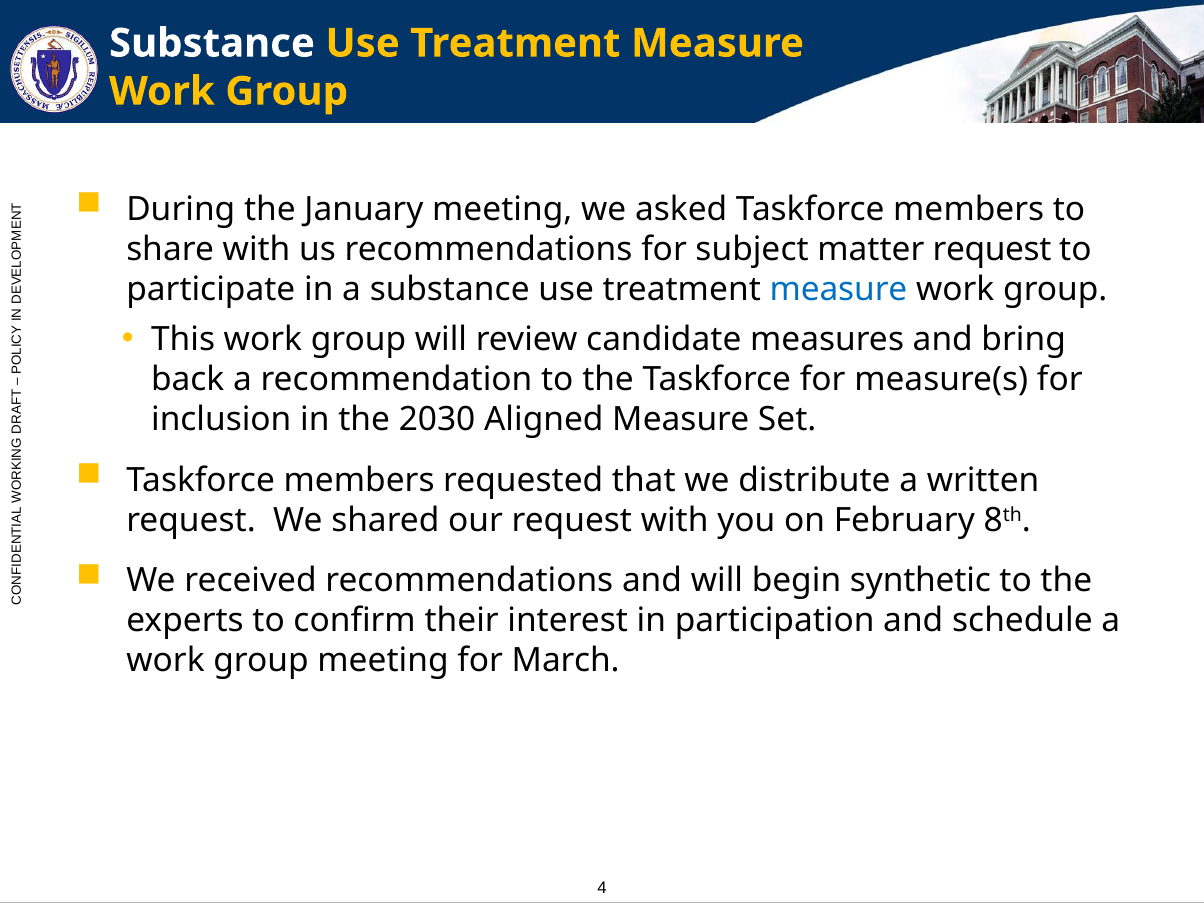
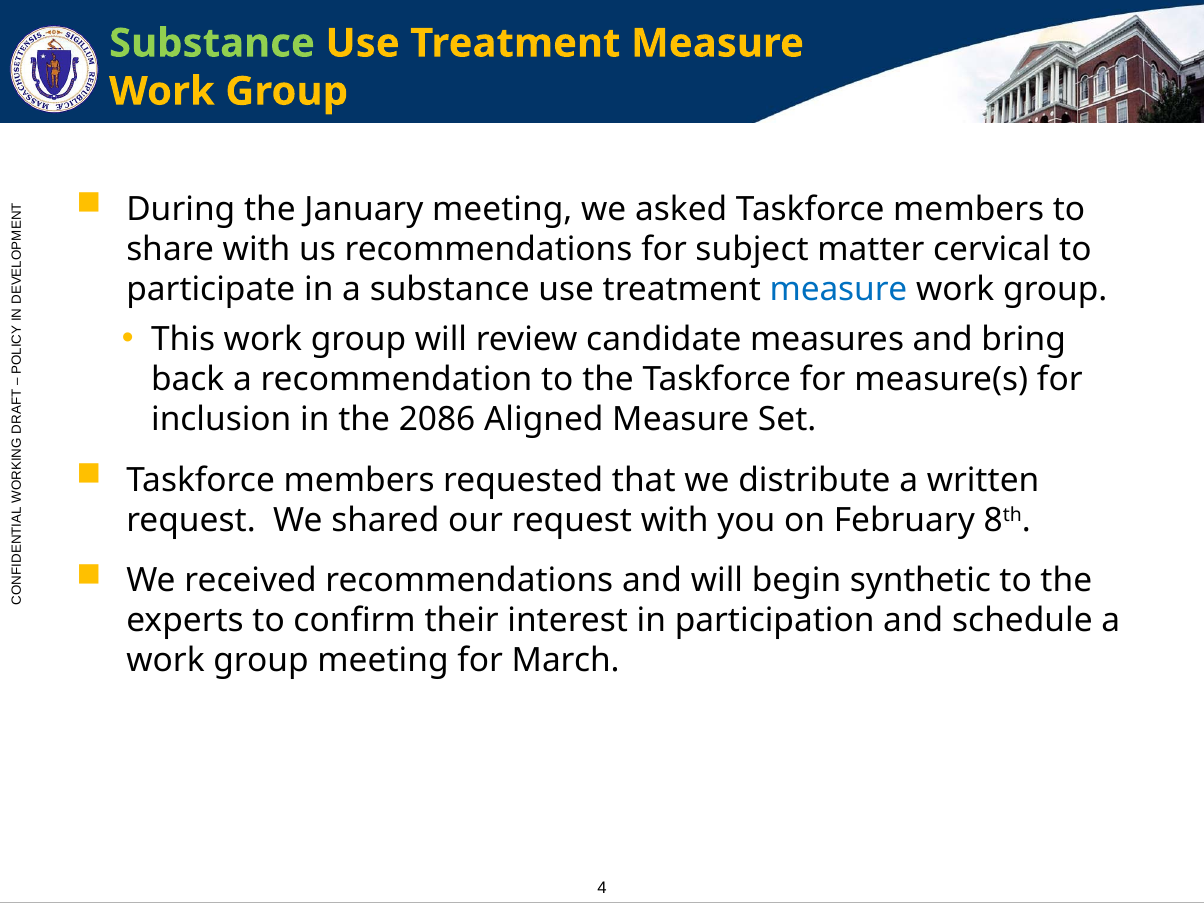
Substance colour: white -> light green (212, 43)
matter request: request -> cervical (992, 249)
2030: 2030 -> 2086 (437, 420)
